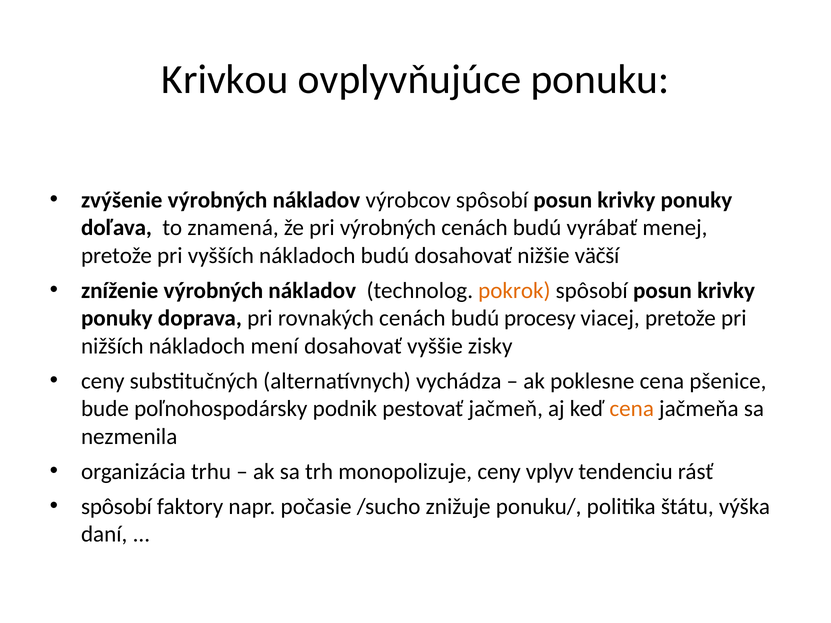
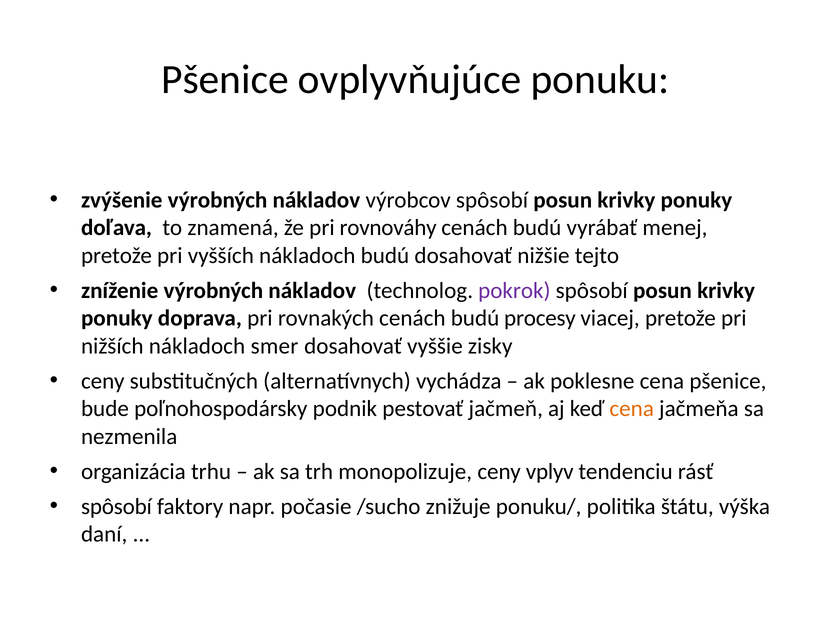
Krivkou: Krivkou -> Pšenice (225, 80)
pri výrobných: výrobných -> rovnováhy (388, 228)
väčší: väčší -> tejto (597, 256)
pokrok colour: orange -> purple (514, 291)
mení: mení -> smer (275, 346)
